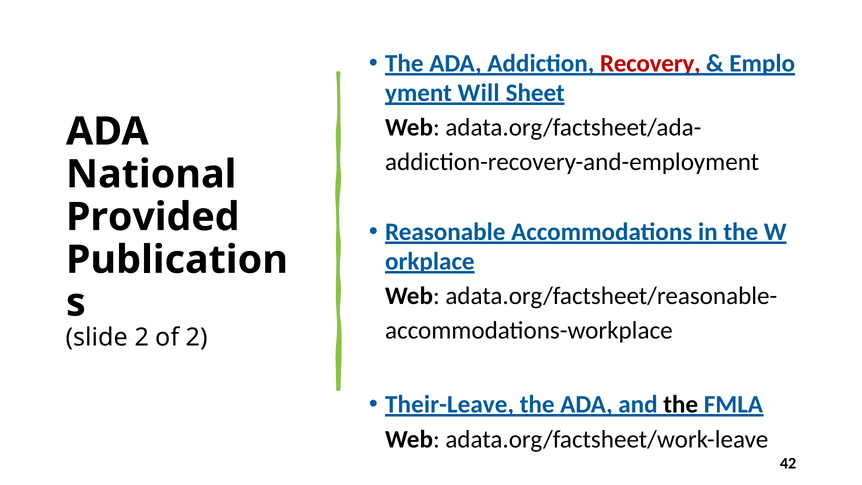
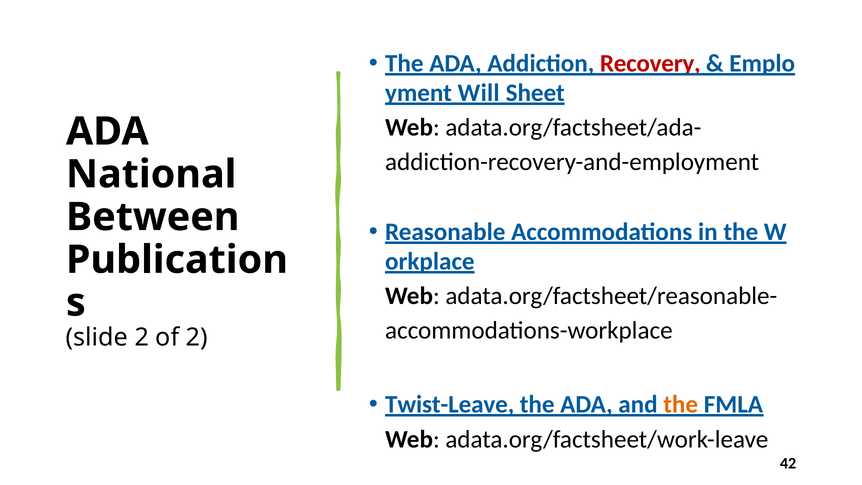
Provided: Provided -> Between (153, 217)
Their-Leave: Their-Leave -> Twist-Leave (450, 405)
the colour: black -> orange (681, 405)
